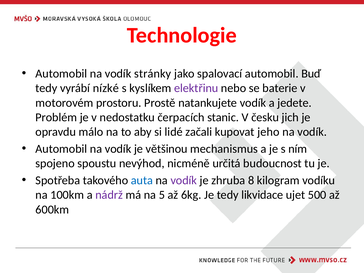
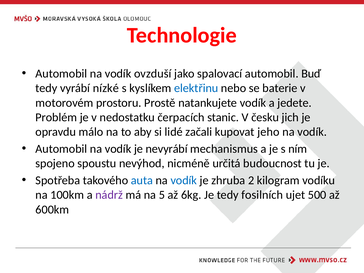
stránky: stránky -> ovzduší (153, 74)
elektřinu colour: purple -> blue (196, 88)
většinou: většinou -> nevyrábí (167, 149)
vodík colour: purple -> blue (184, 180)
8: 8 -> 2 (251, 180)
likvidace: likvidace -> fosilních (262, 195)
